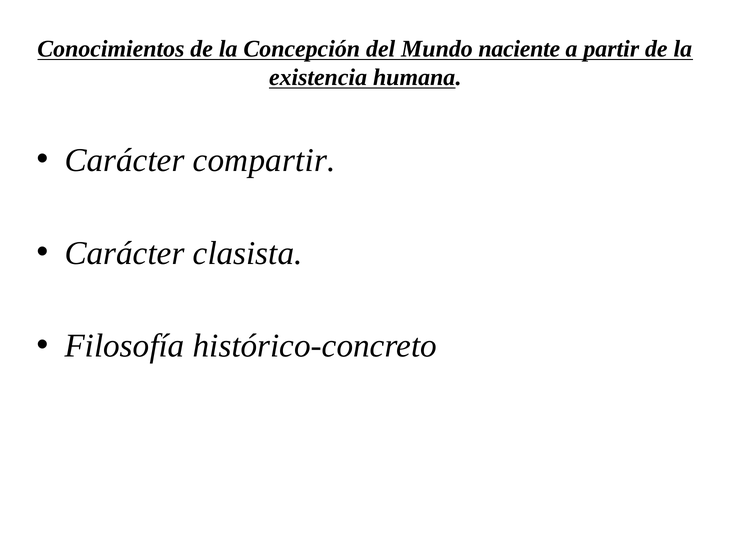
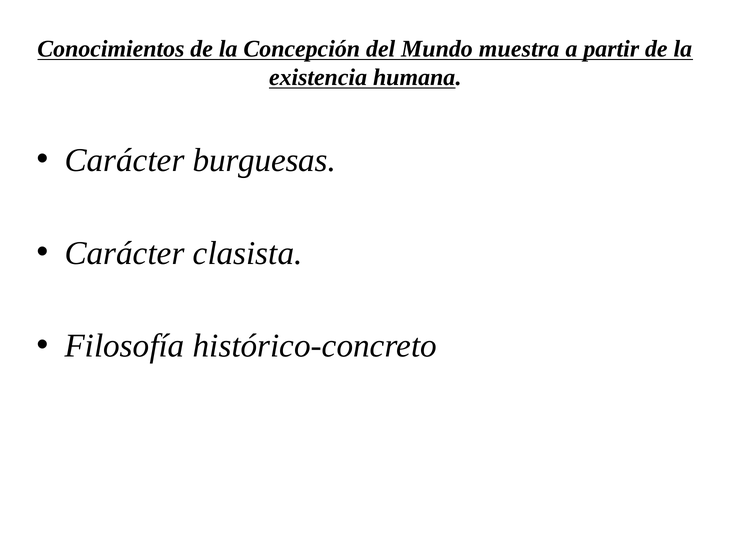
naciente: naciente -> muestra (519, 49)
compartir: compartir -> burguesas (264, 160)
